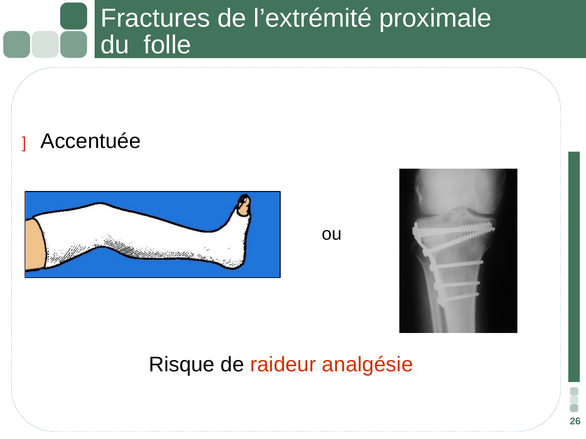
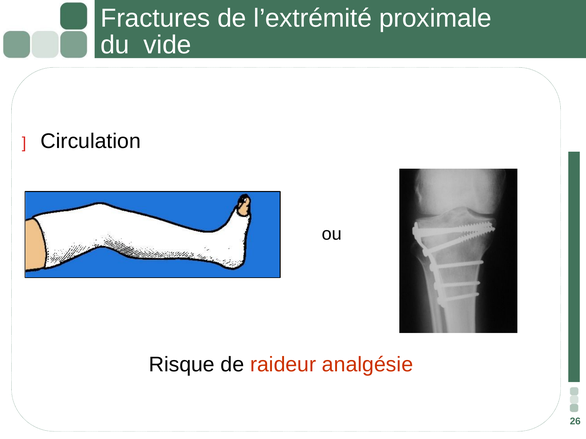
folle: folle -> vide (167, 45)
Accentuée: Accentuée -> Circulation (91, 141)
